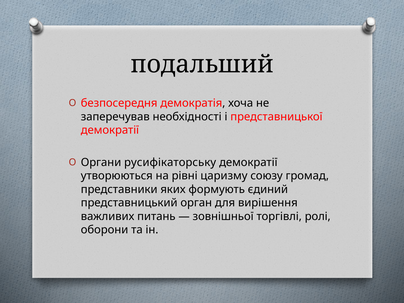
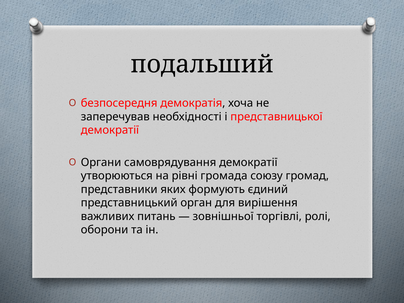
русифікаторську: русифікаторську -> самоврядування (170, 162)
царизму: царизму -> громада (224, 176)
